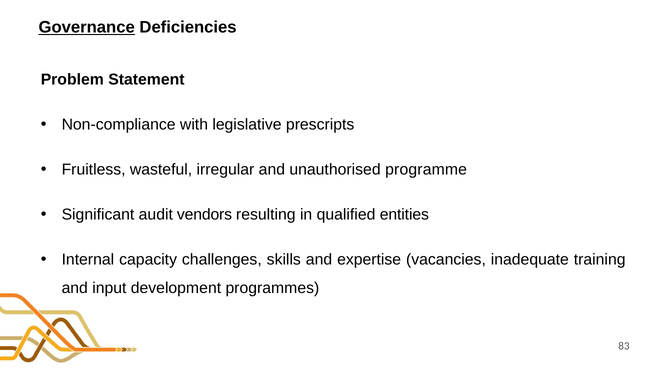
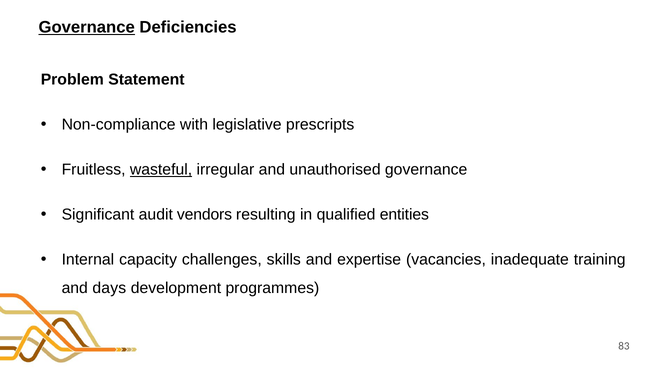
wasteful underline: none -> present (161, 170)
unauthorised programme: programme -> governance (426, 170)
input: input -> days (109, 288)
